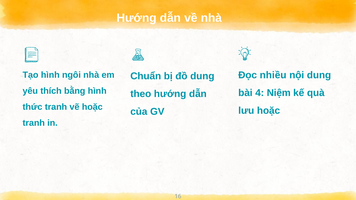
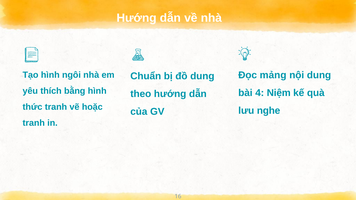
nhiều: nhiều -> mảng (273, 75)
lưu hoặc: hoặc -> nghe (269, 111)
